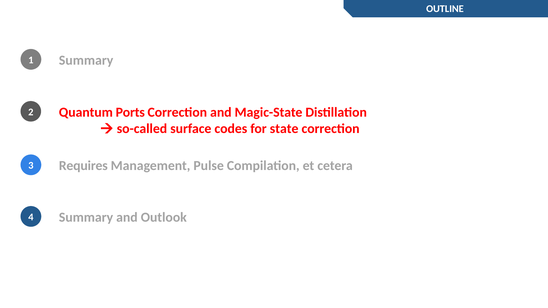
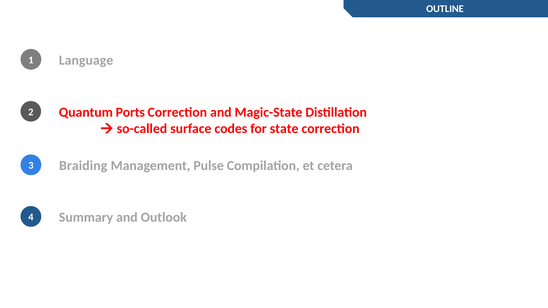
Summary: Summary -> Language (86, 60)
Requires: Requires -> Braiding (83, 166)
